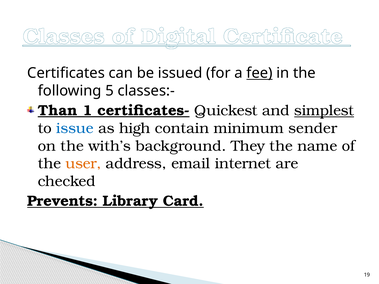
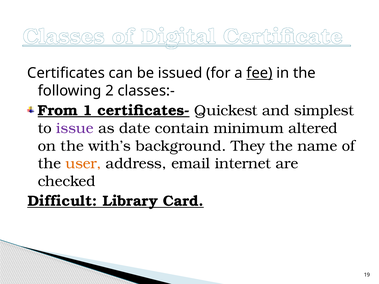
5: 5 -> 2 (110, 91)
Than: Than -> From (58, 111)
simplest underline: present -> none (324, 111)
issue colour: blue -> purple (75, 128)
high: high -> date (135, 128)
sender: sender -> altered (313, 128)
Prevents: Prevents -> Difficult (62, 201)
